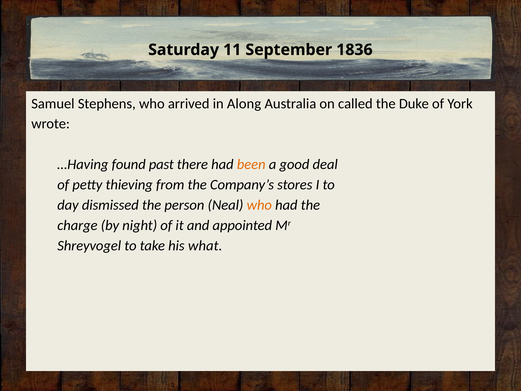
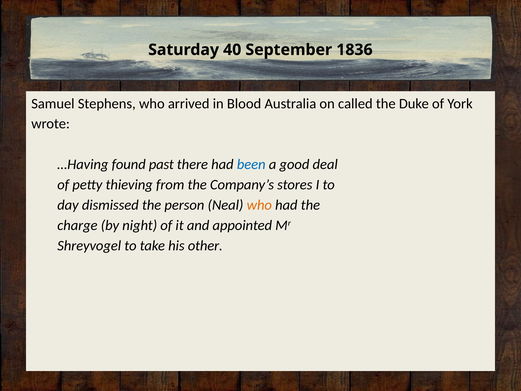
11: 11 -> 40 (232, 50)
Along: Along -> Blood (244, 104)
been colour: orange -> blue (251, 164)
what: what -> other (205, 246)
